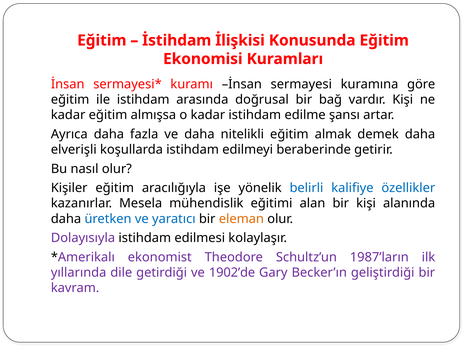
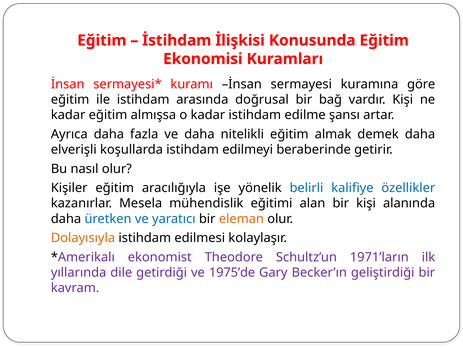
Dolayısıyla colour: purple -> orange (83, 238)
1987’ların: 1987’ların -> 1971’ların (379, 257)
1902’de: 1902’de -> 1975’de (232, 273)
